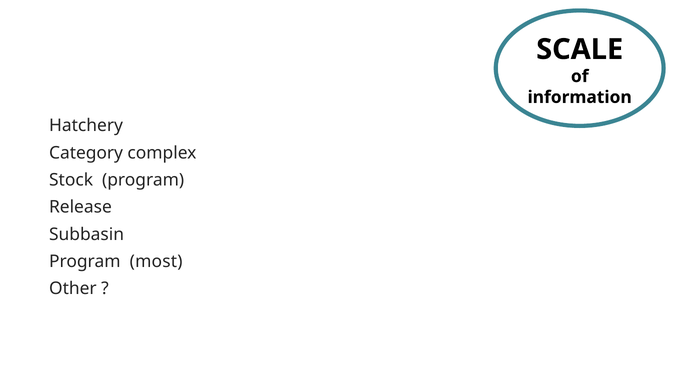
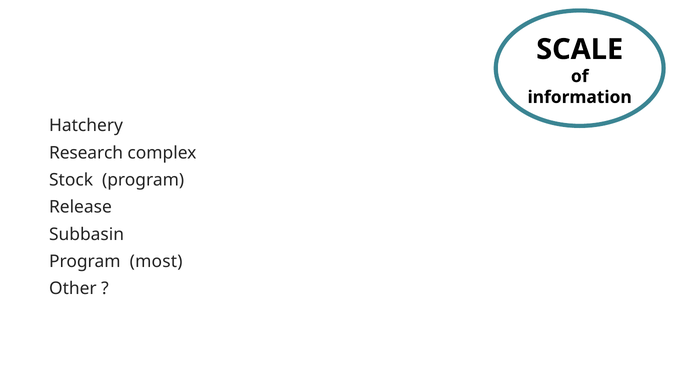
Category: Category -> Research (86, 153)
